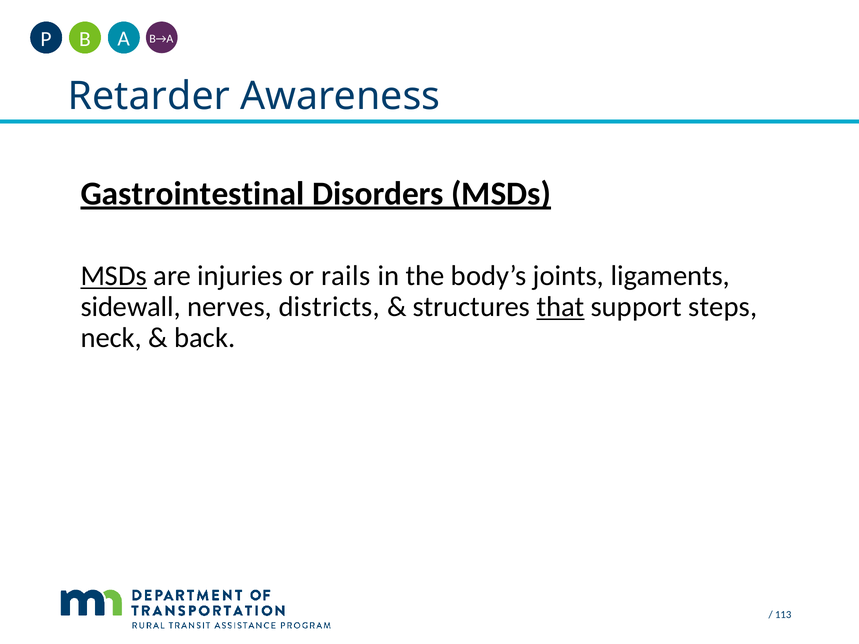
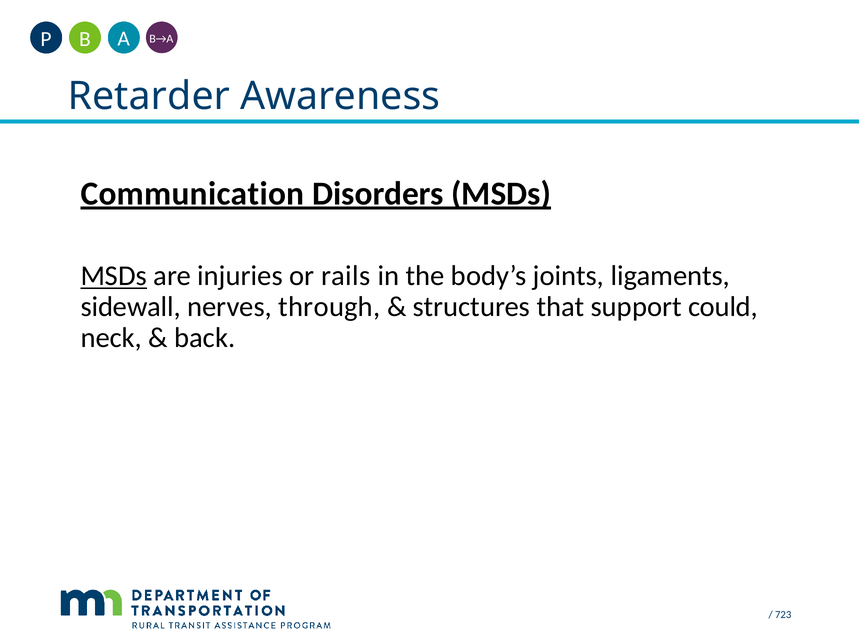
Gastrointestinal: Gastrointestinal -> Communication (192, 194)
districts: districts -> through (329, 307)
that underline: present -> none (560, 307)
steps: steps -> could (723, 307)
113: 113 -> 723 (783, 615)
